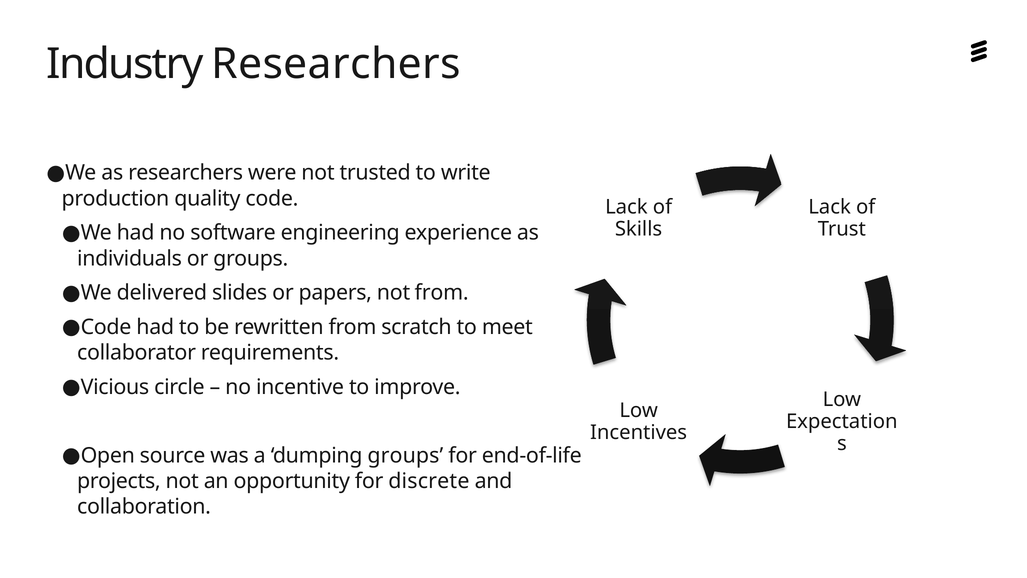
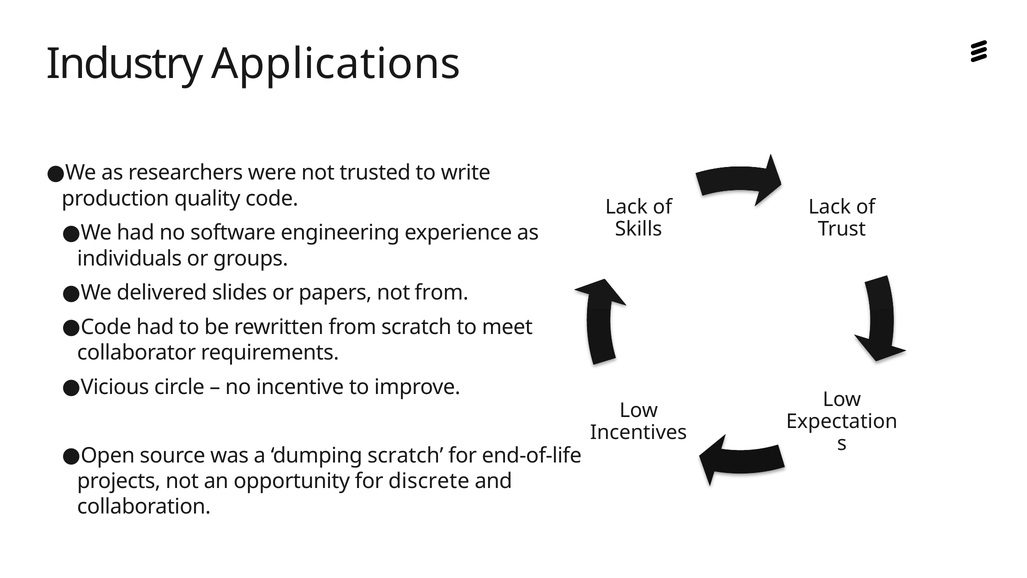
Industry Researchers: Researchers -> Applications (336, 64)
dumping groups: groups -> scratch (405, 455)
